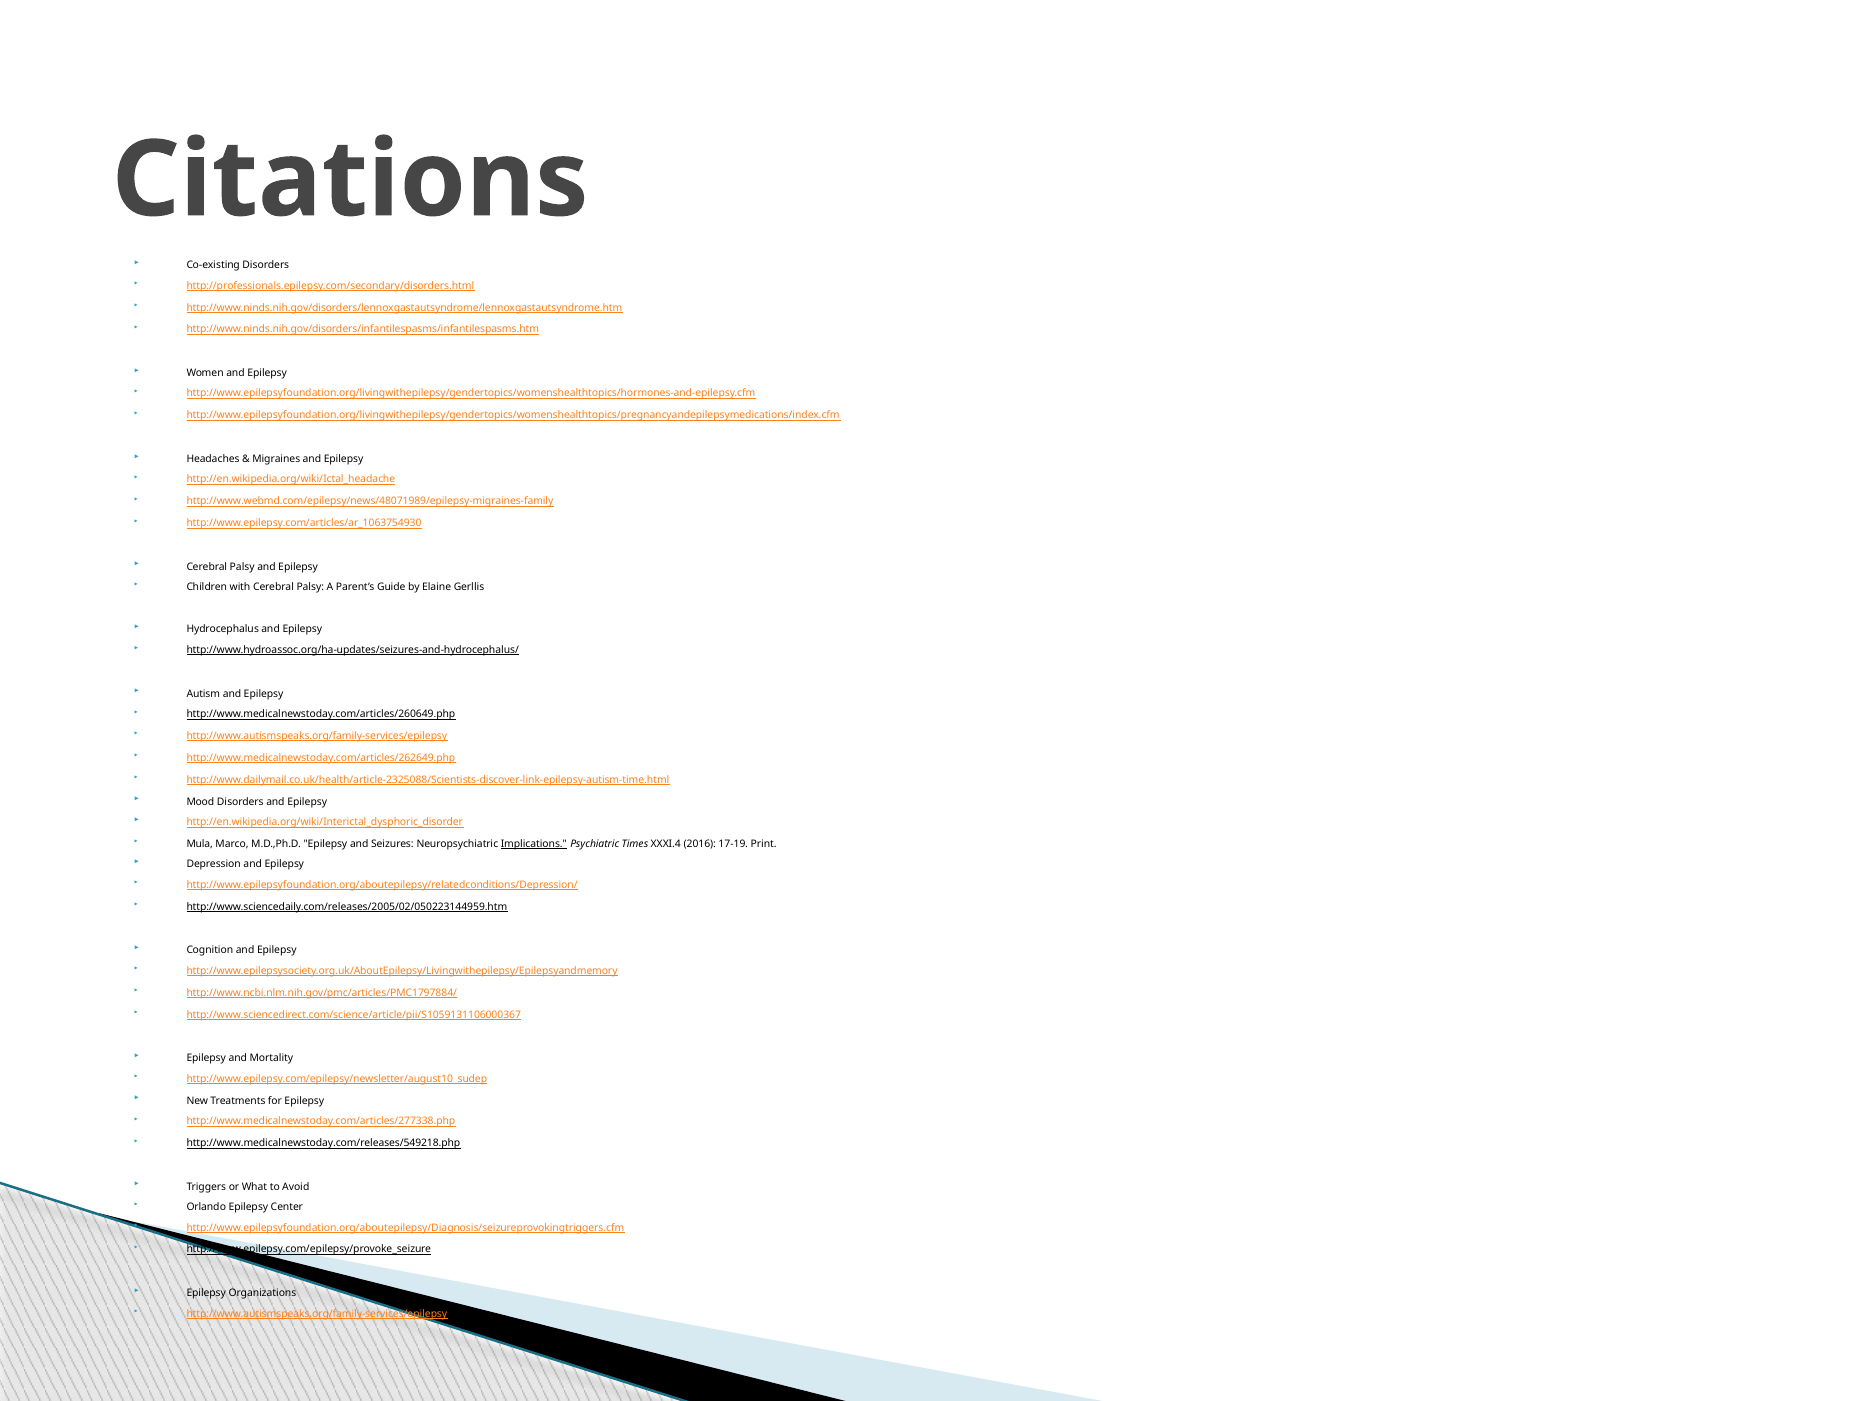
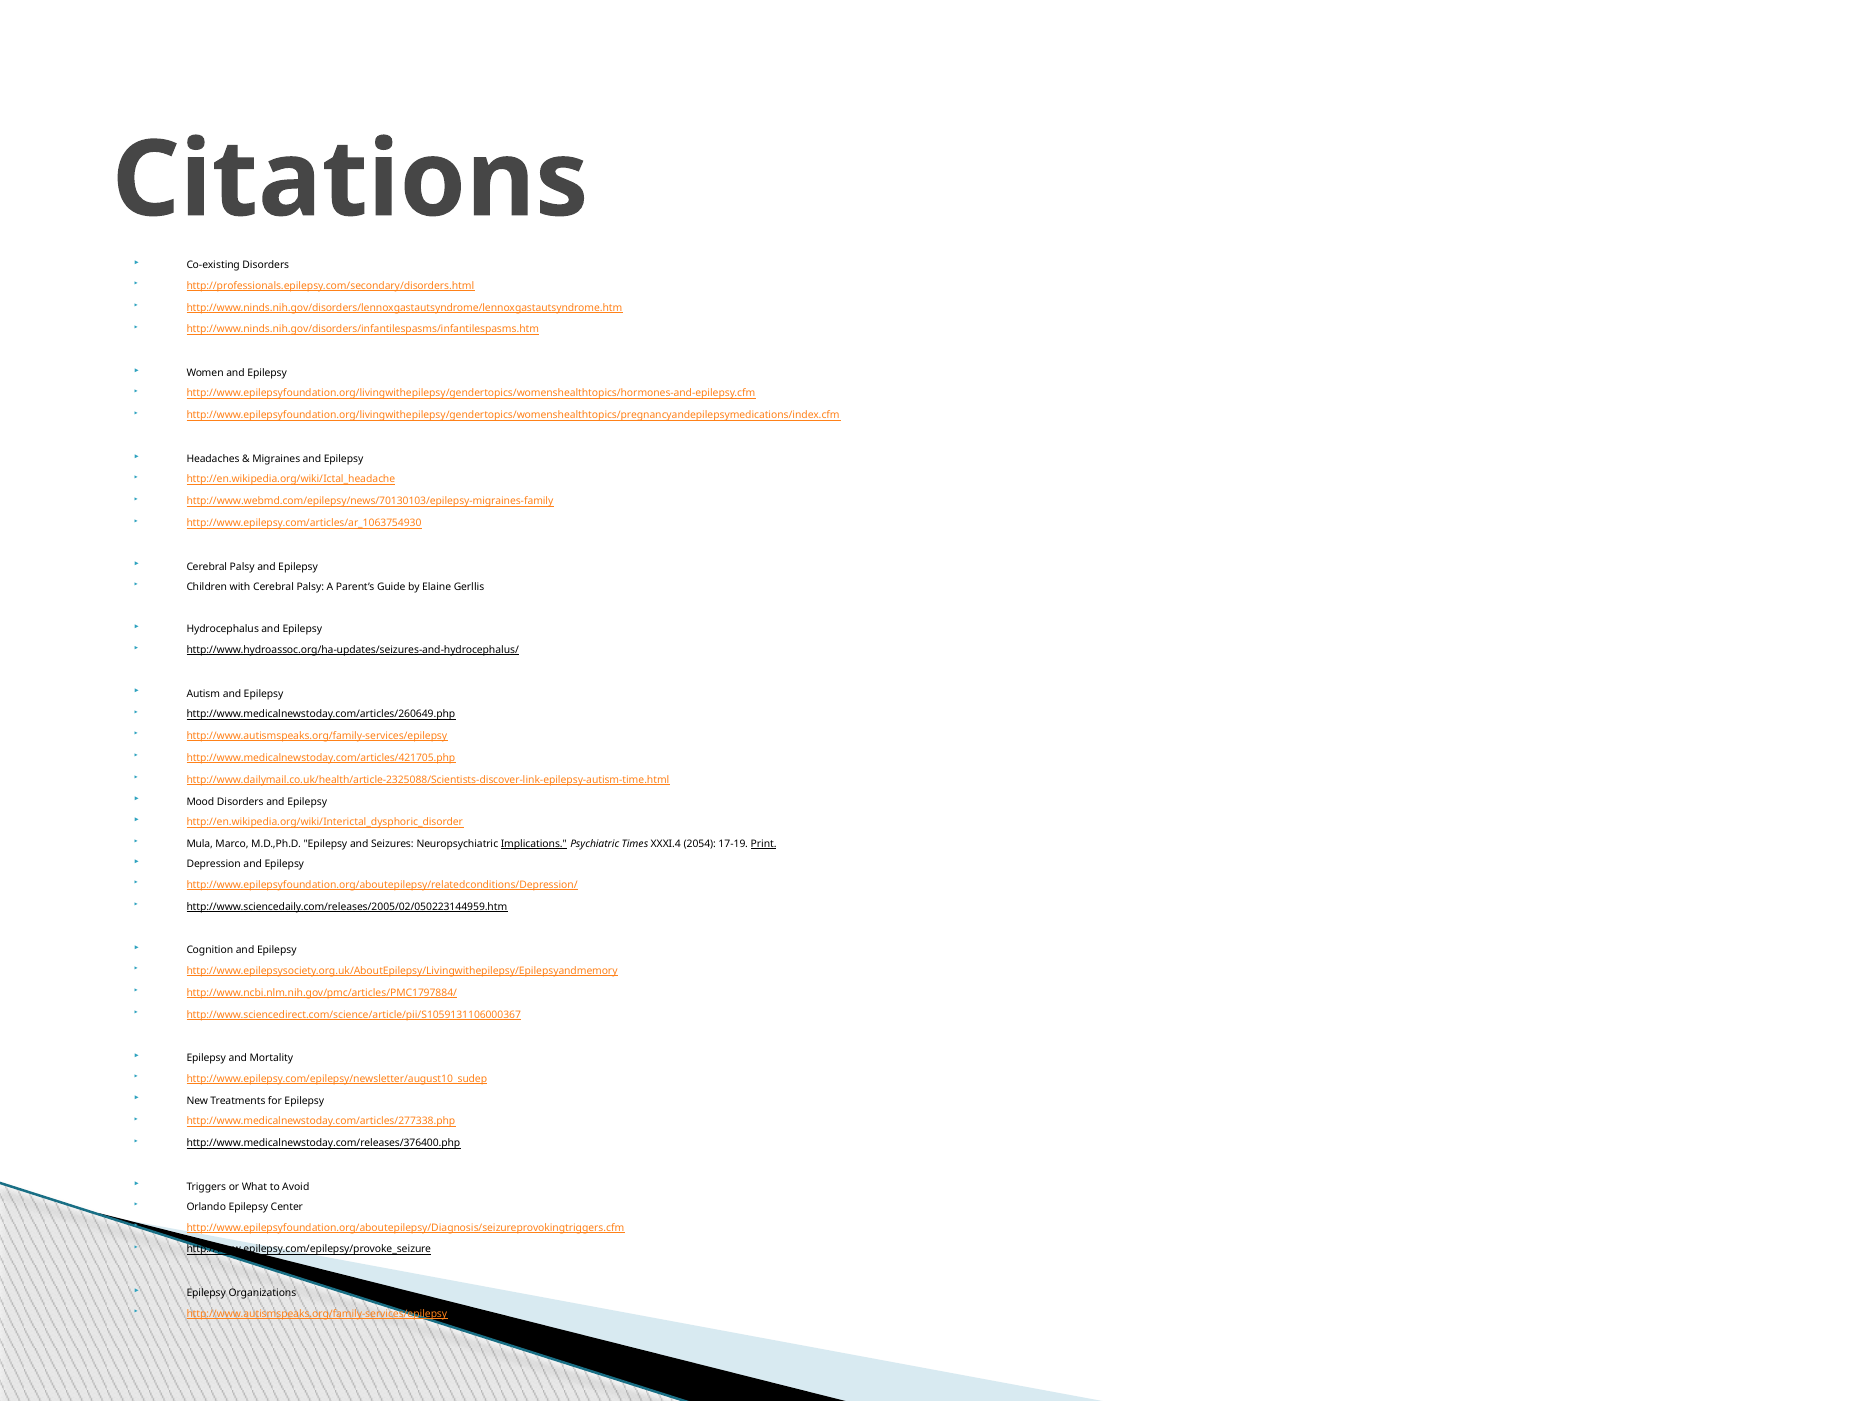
http://www.webmd.com/epilepsy/news/48071989/epilepsy-migraines-family: http://www.webmd.com/epilepsy/news/48071989/epilepsy-migraines-family -> http://www.webmd.com/epilepsy/news/70130103/epilepsy-migraines-family (370, 501)
http://www.medicalnewstoday.com/articles/262649.php: http://www.medicalnewstoday.com/articles/262649.php -> http://www.medicalnewstoday.com/articles/421705.php (321, 758)
2016: 2016 -> 2054 (700, 844)
Print underline: none -> present (764, 844)
http://www.medicalnewstoday.com/releases/549218.php: http://www.medicalnewstoday.com/releases/549218.php -> http://www.medicalnewstoday.com/releases/376400.php (323, 1143)
